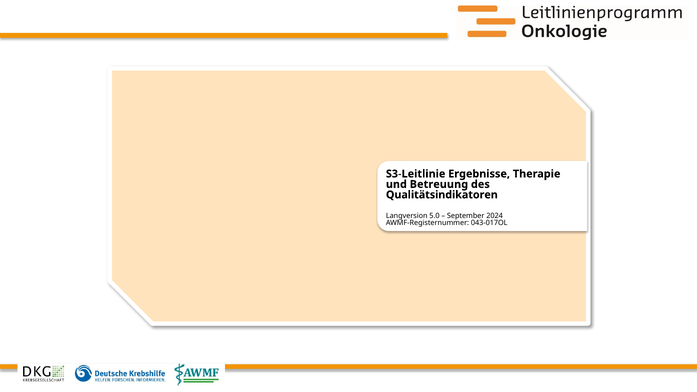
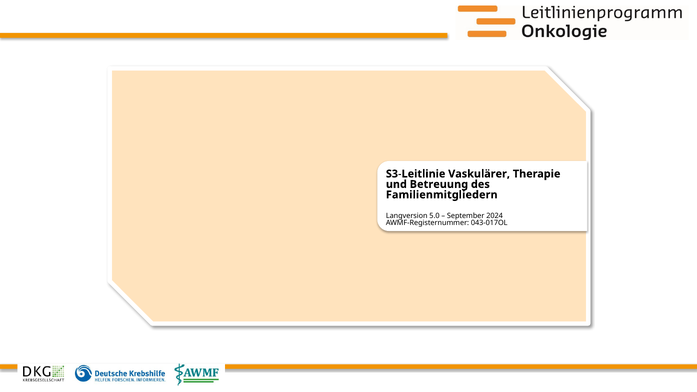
Ergebnisse: Ergebnisse -> Vaskulärer (479, 174)
Qualitätsindikatoren: Qualitätsindikatoren -> Familienmitgliedern (442, 195)
